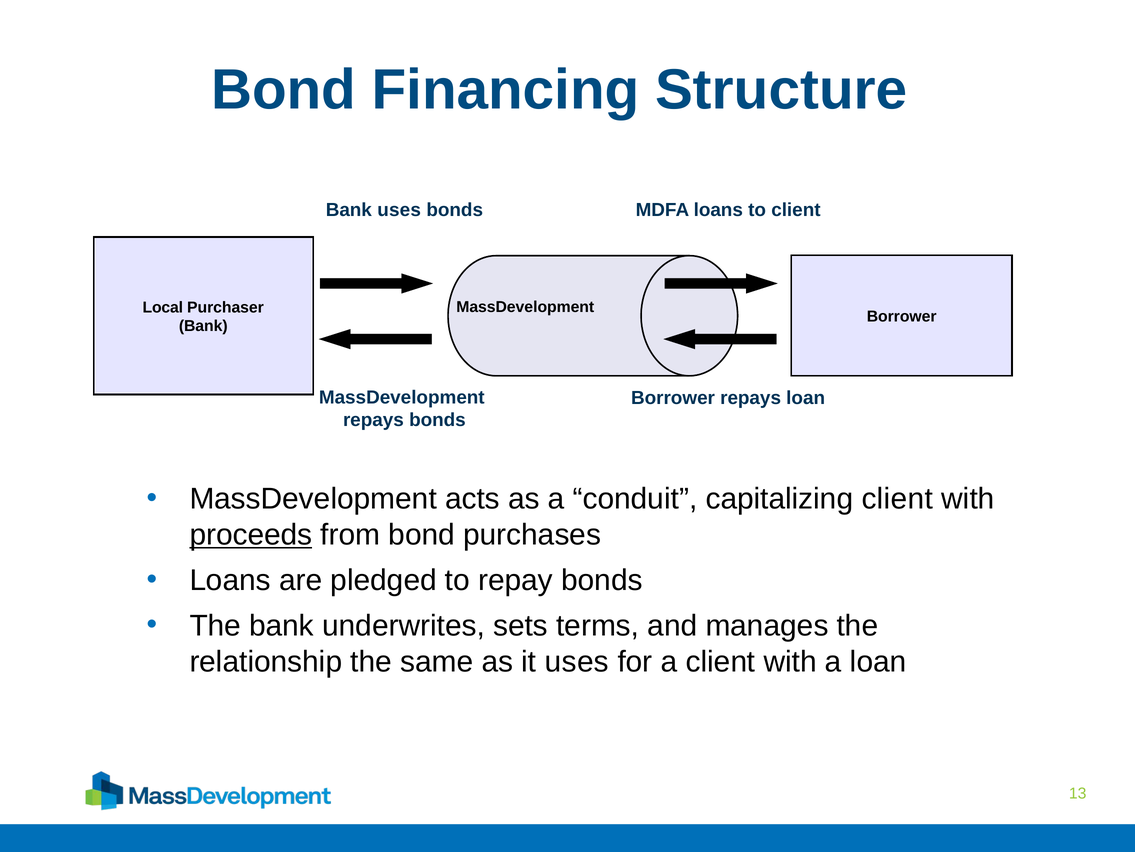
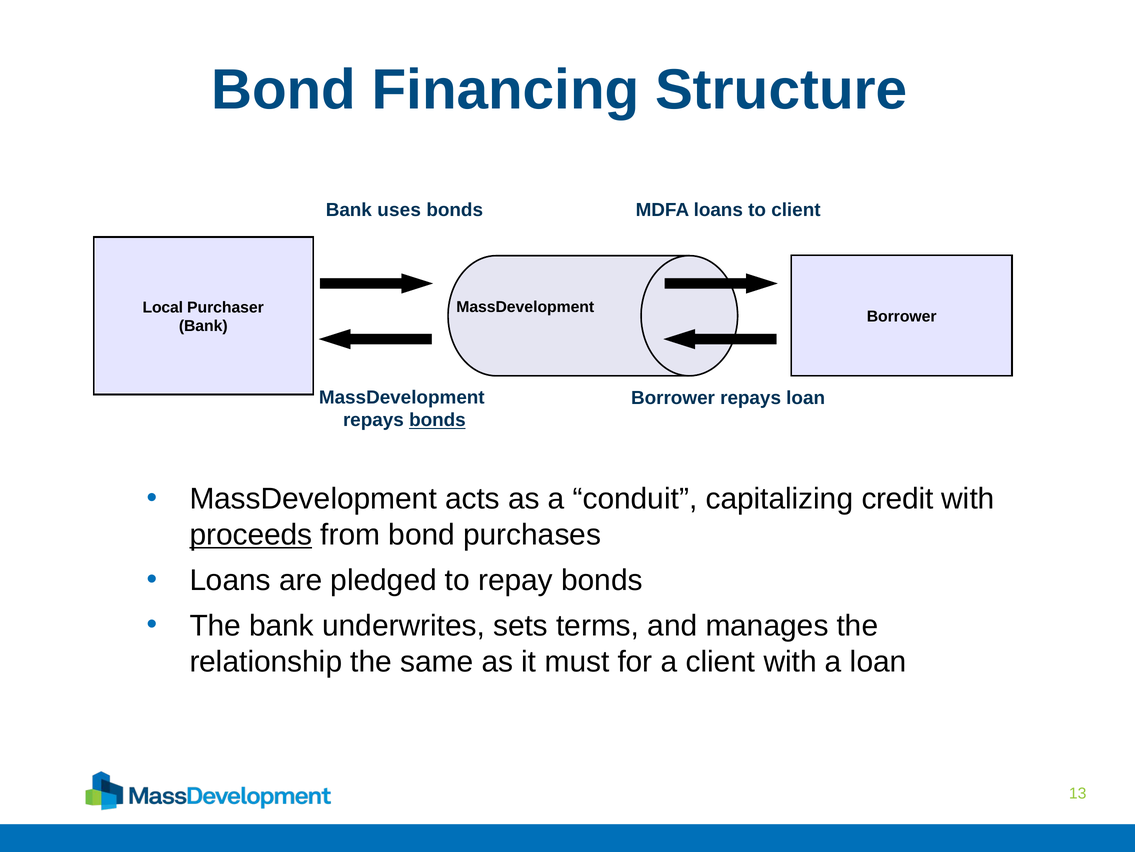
bonds underline: none -> present (437, 420)
capitalizing client: client -> credit (897, 499)
it uses: uses -> must (577, 661)
